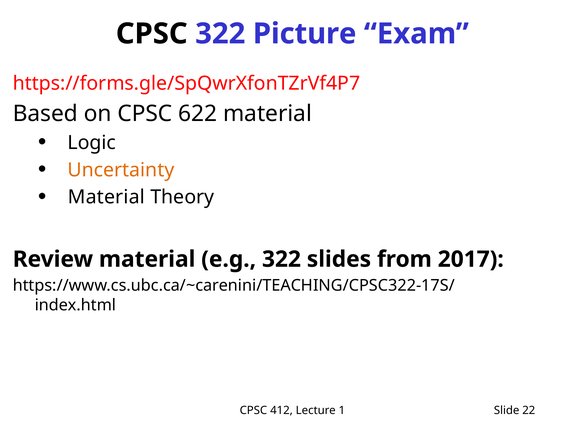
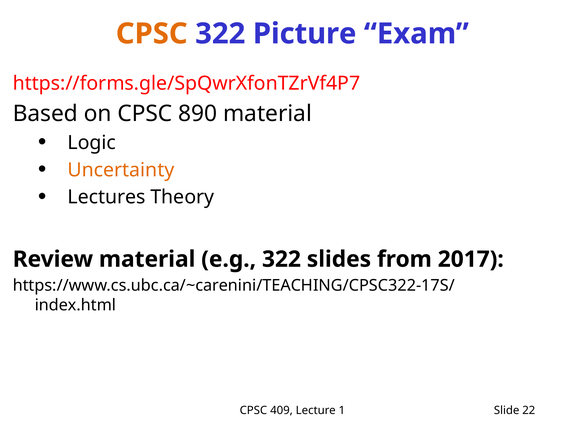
CPSC colour: black -> orange (152, 34)
622: 622 -> 890 (198, 113)
Material: Material -> Lectures (106, 197)
412: 412 -> 409 (281, 410)
